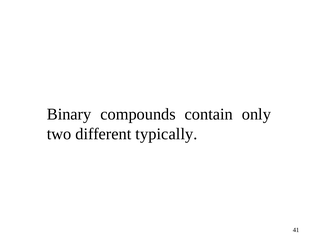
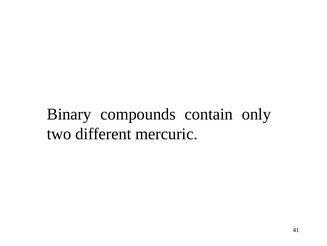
typically: typically -> mercuric (167, 134)
